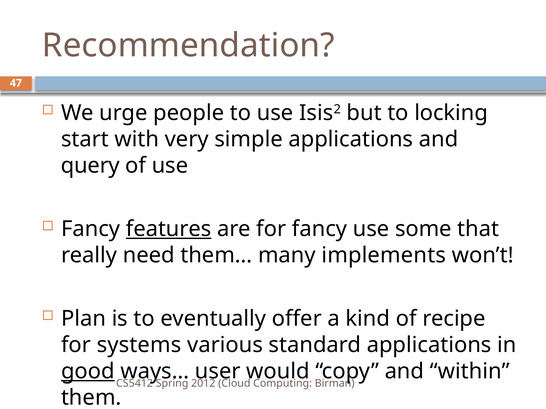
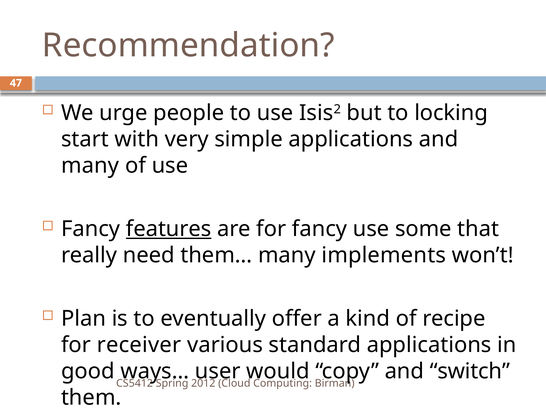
query: query -> many (90, 166)
systems: systems -> receiver (139, 345)
good underline: present -> none (88, 372)
within: within -> switch (470, 372)
